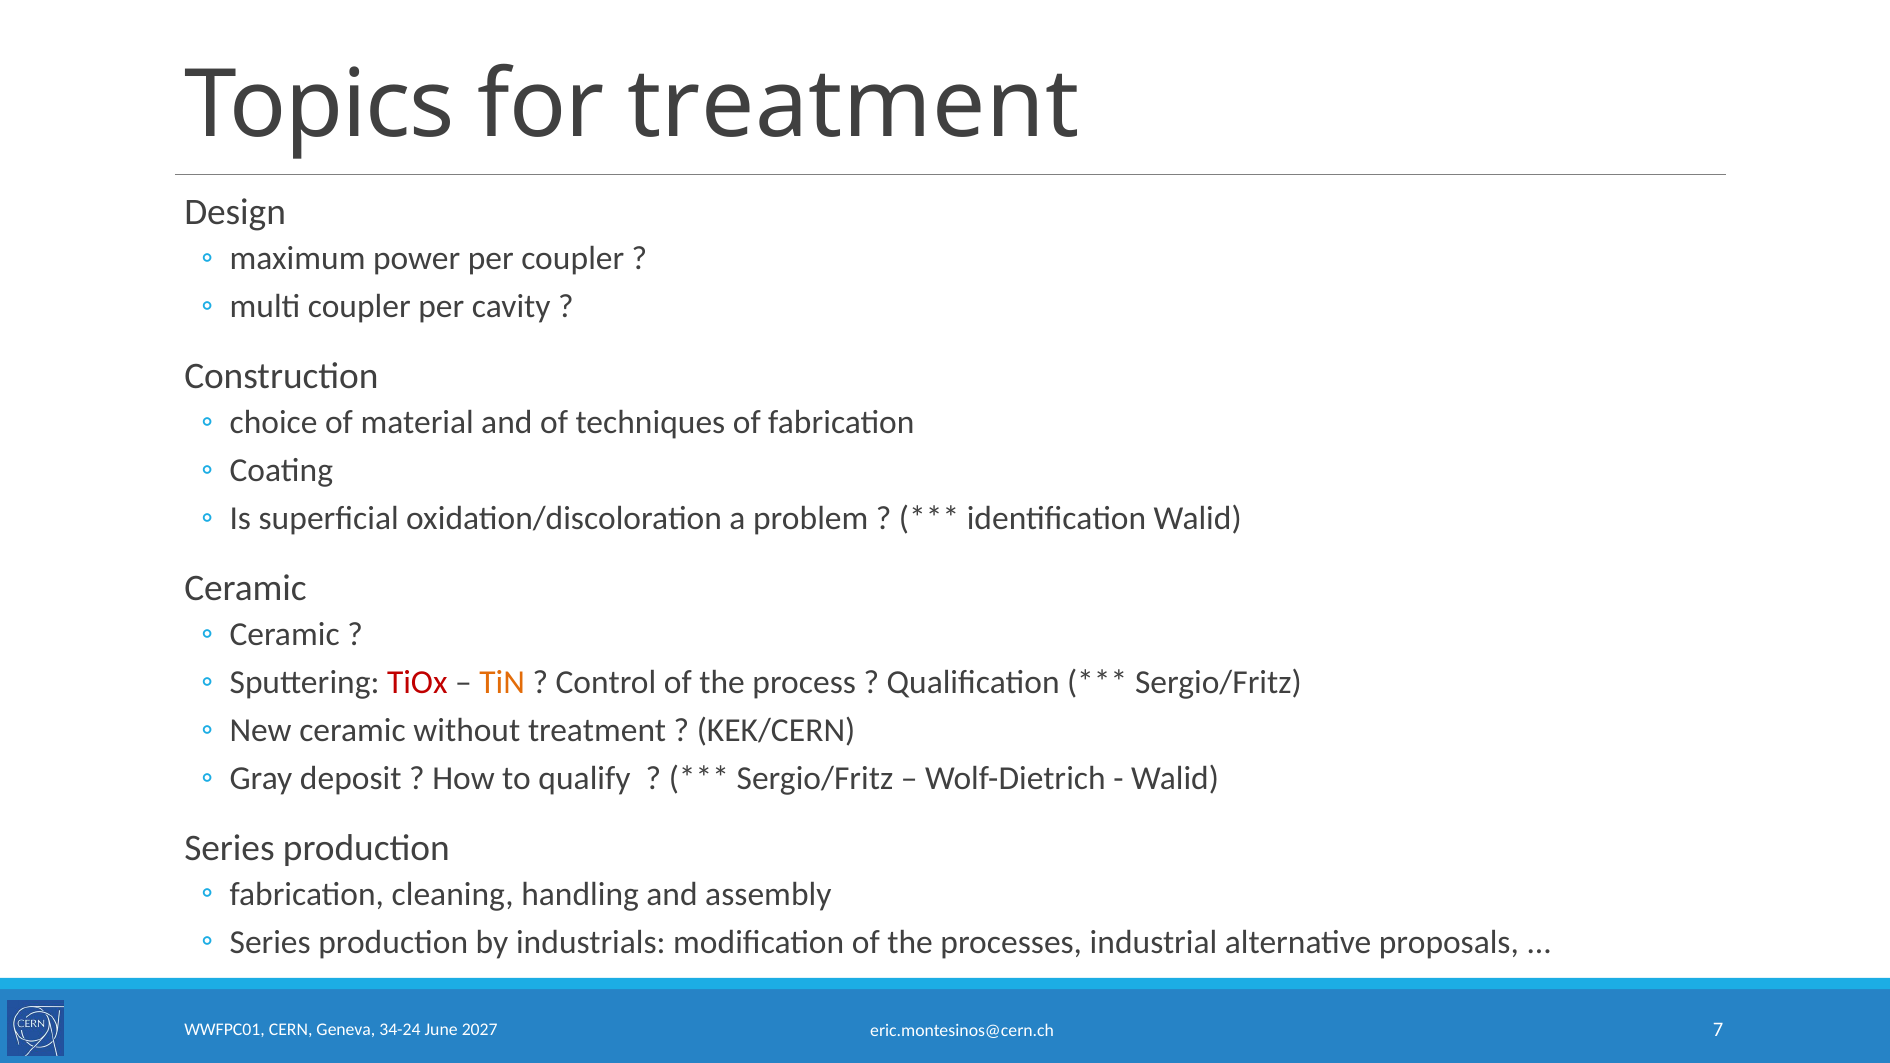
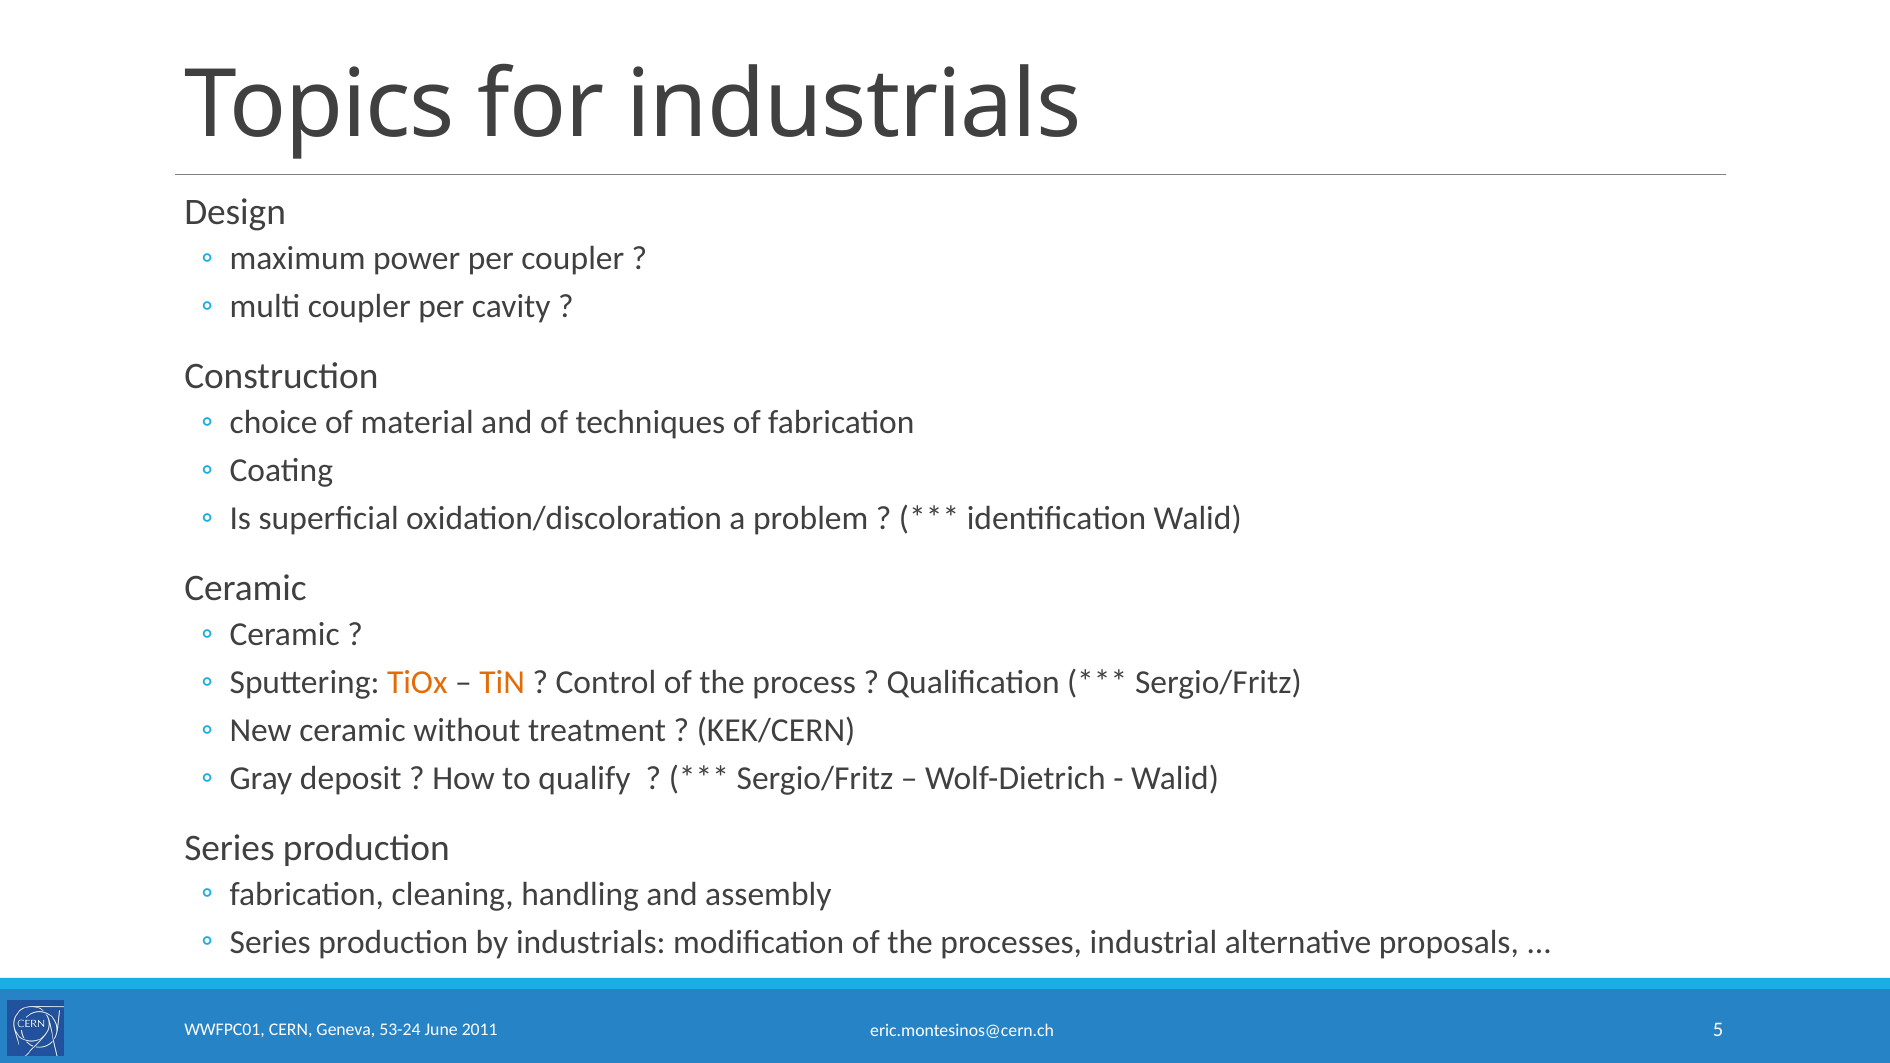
for treatment: treatment -> industrials (854, 106)
TiOx colour: red -> orange (417, 683)
34-24: 34-24 -> 53-24 (400, 1029)
2027: 2027 -> 2011 (480, 1029)
7: 7 -> 5 (1718, 1030)
